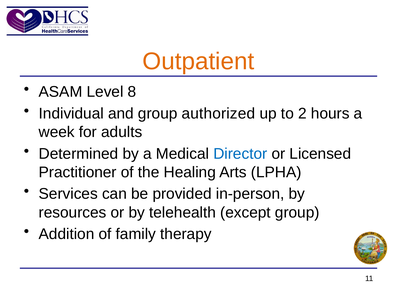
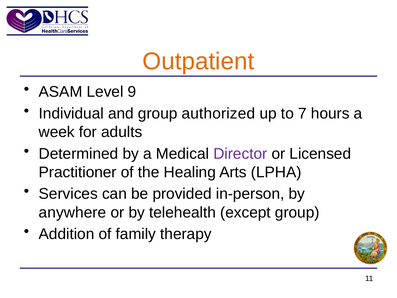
8: 8 -> 9 (132, 92)
2: 2 -> 7 (302, 113)
Director colour: blue -> purple (240, 154)
resources: resources -> anywhere (73, 212)
